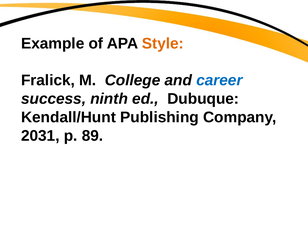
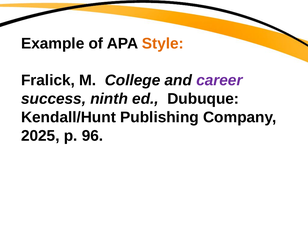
career colour: blue -> purple (219, 80)
2031: 2031 -> 2025 (40, 136)
89: 89 -> 96 (92, 136)
